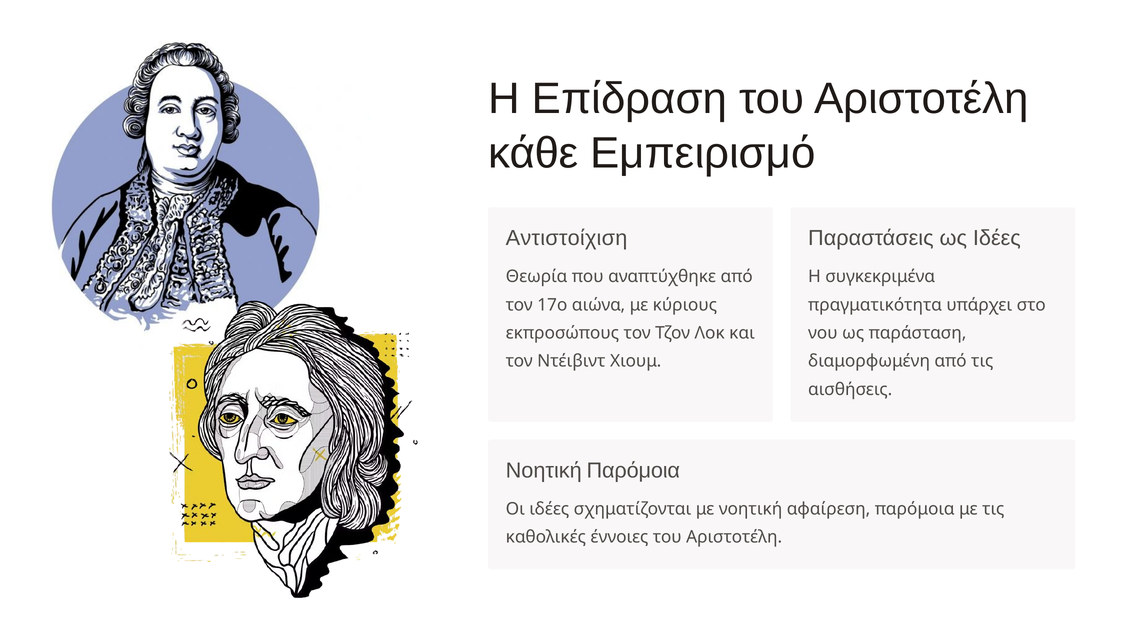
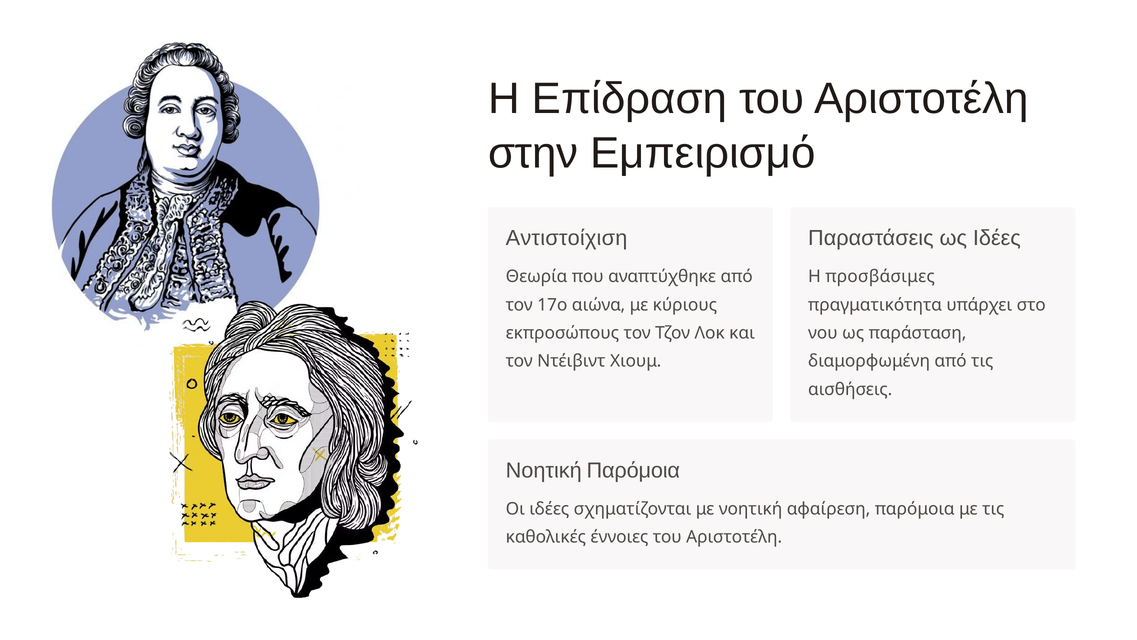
κάθε: κάθε -> στην (533, 153)
συγκεκριμένα: συγκεκριμένα -> προσβάσιμες (880, 277)
